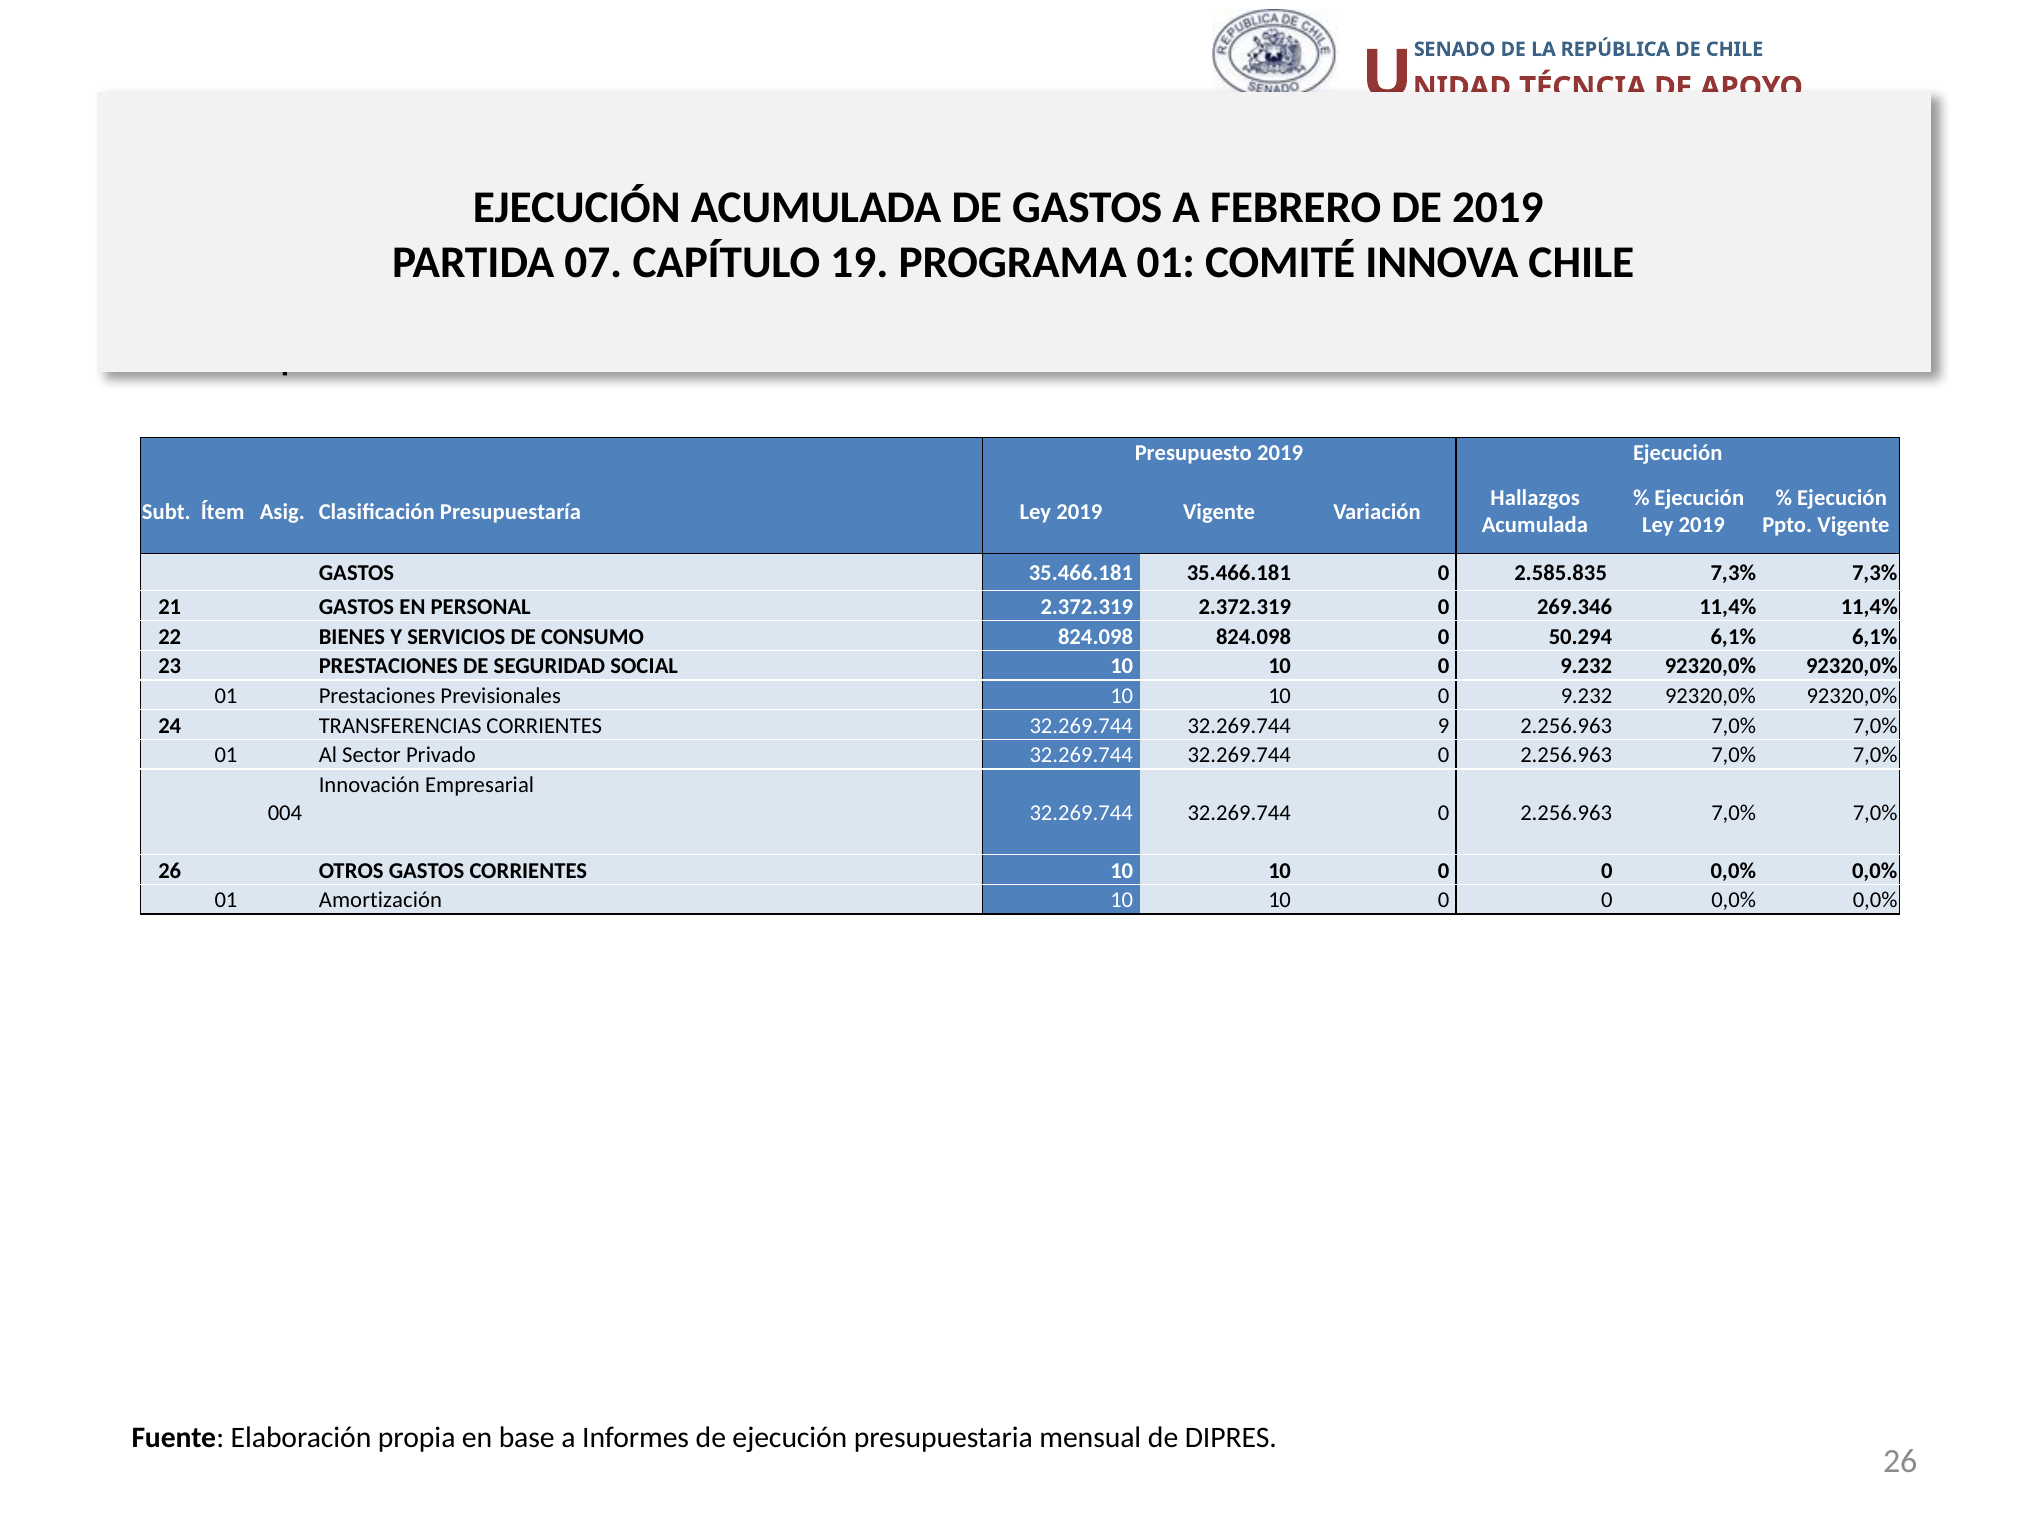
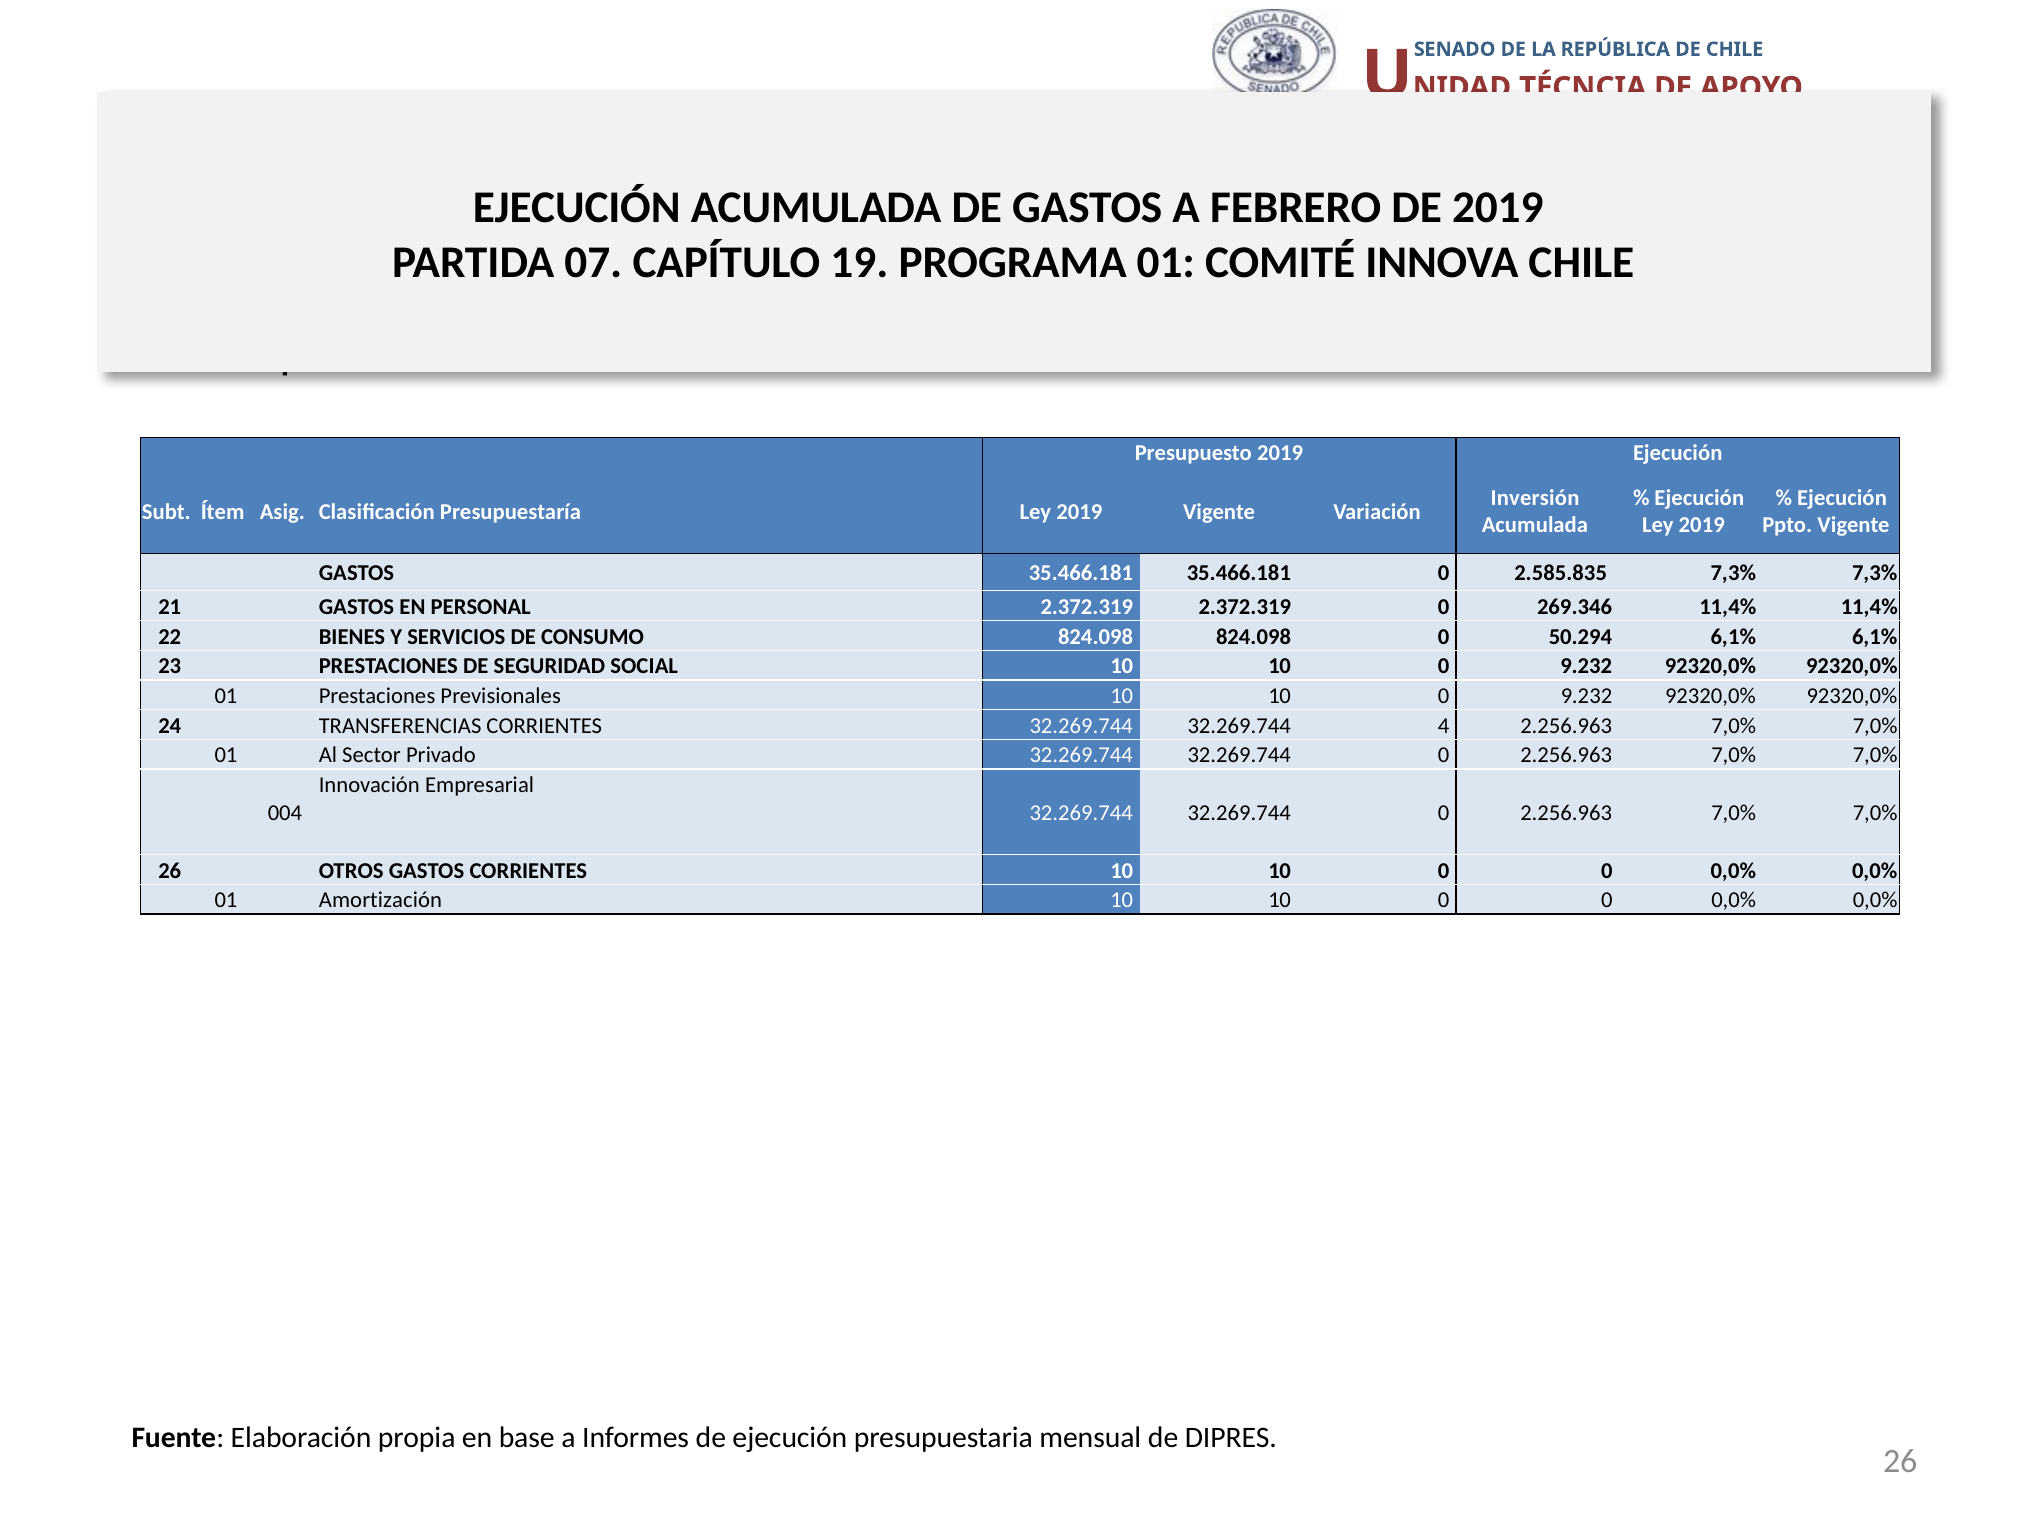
Hallazgos: Hallazgos -> Inversión (1535, 498)
9: 9 -> 4 (1444, 726)
